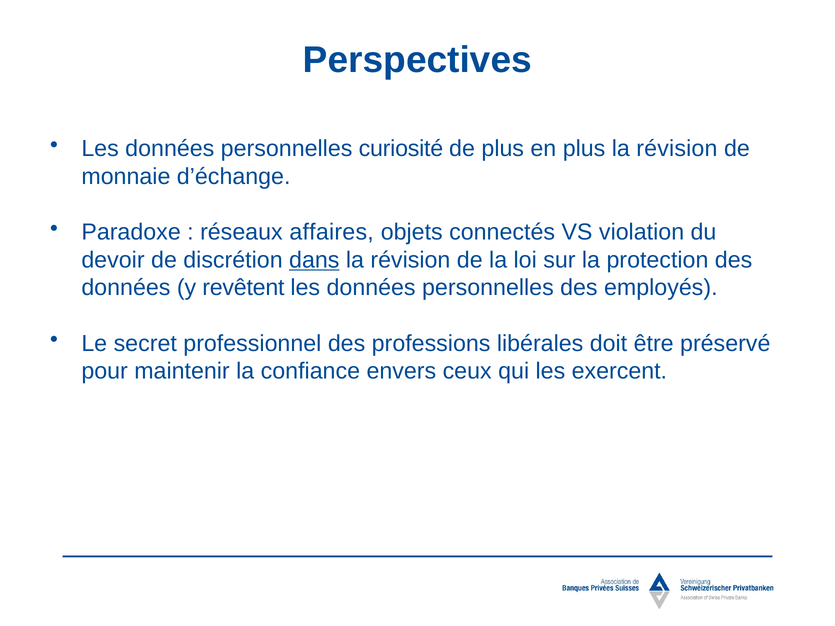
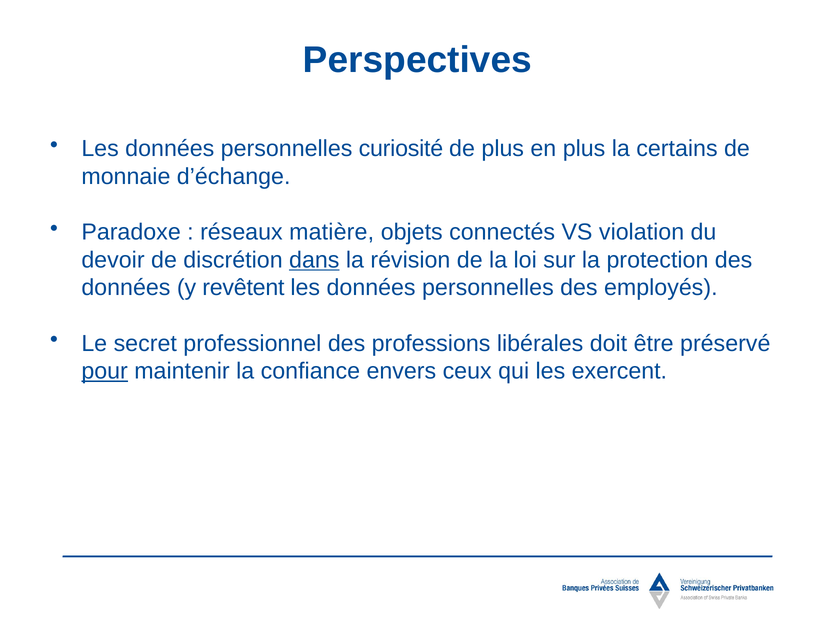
plus la révision: révision -> certains (677, 149)
affaires: affaires -> matière (332, 232)
pour underline: none -> present (105, 371)
